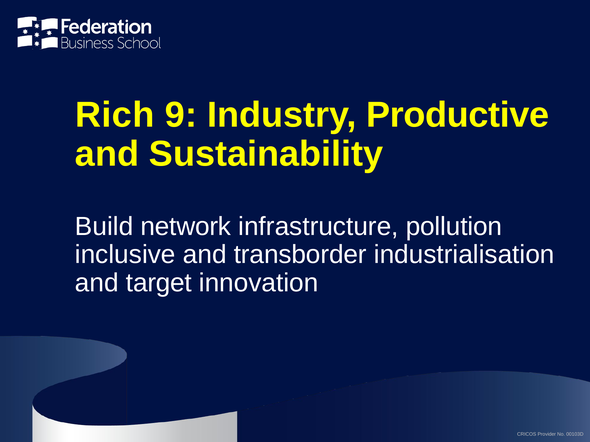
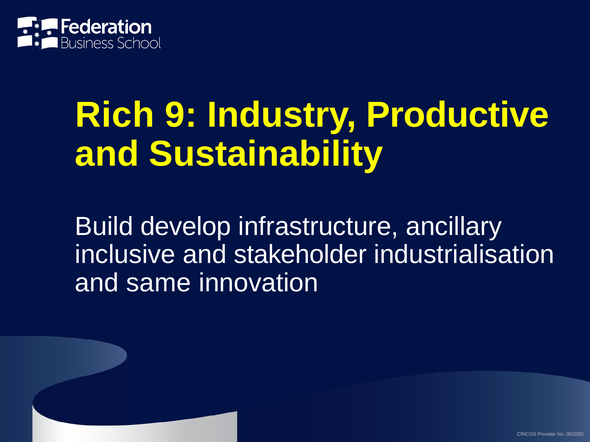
network: network -> develop (186, 227)
pollution: pollution -> ancillary (454, 227)
transborder: transborder -> stakeholder (300, 255)
target: target -> same (159, 283)
